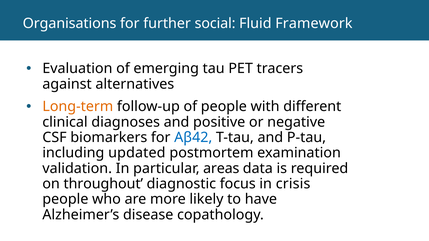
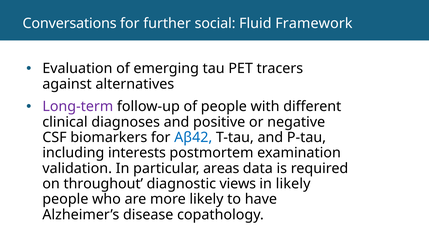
Organisations: Organisations -> Conversations (70, 24)
Long-term colour: orange -> purple (78, 107)
updated: updated -> interests (137, 153)
focus: focus -> views (238, 184)
in crisis: crisis -> likely (293, 184)
